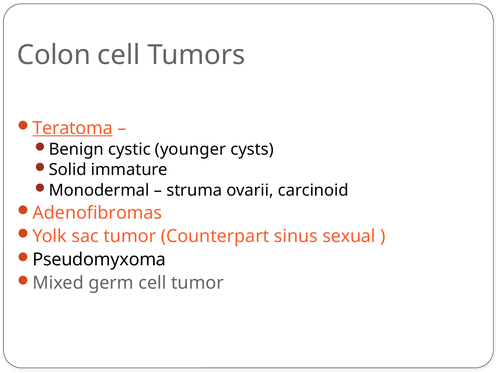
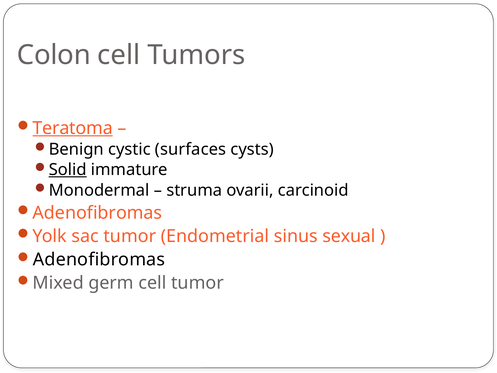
younger: younger -> surfaces (191, 149)
Solid underline: none -> present (68, 170)
Counterpart: Counterpart -> Endometrial (215, 236)
Pseudomyxoma: Pseudomyxoma -> Adenofibromas (99, 259)
